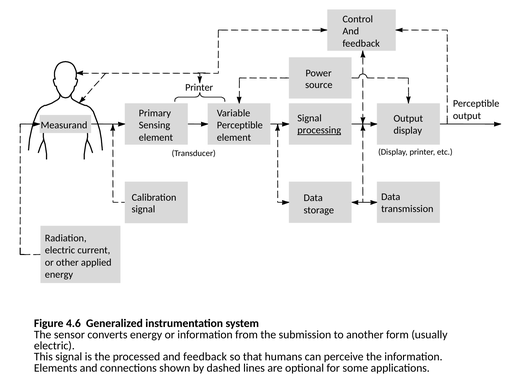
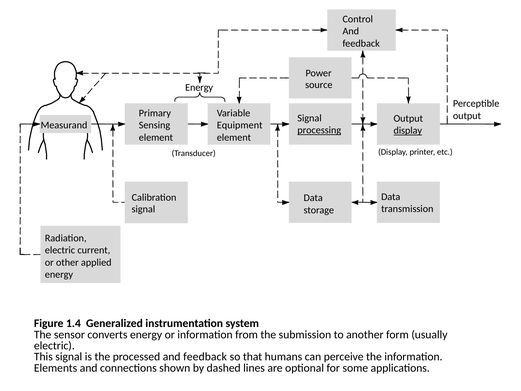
Printer: Printer -> Energy (199, 88)
Perceptible: Perceptible -> Equipment (240, 125)
display underline: none -> present (408, 131)
4.6: 4.6 -> 1.4 (73, 323)
